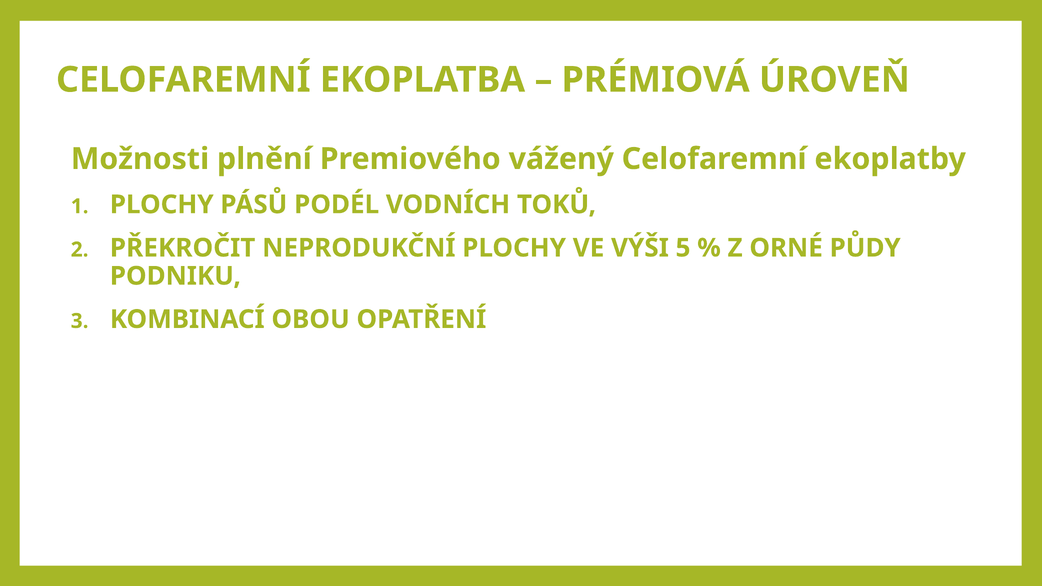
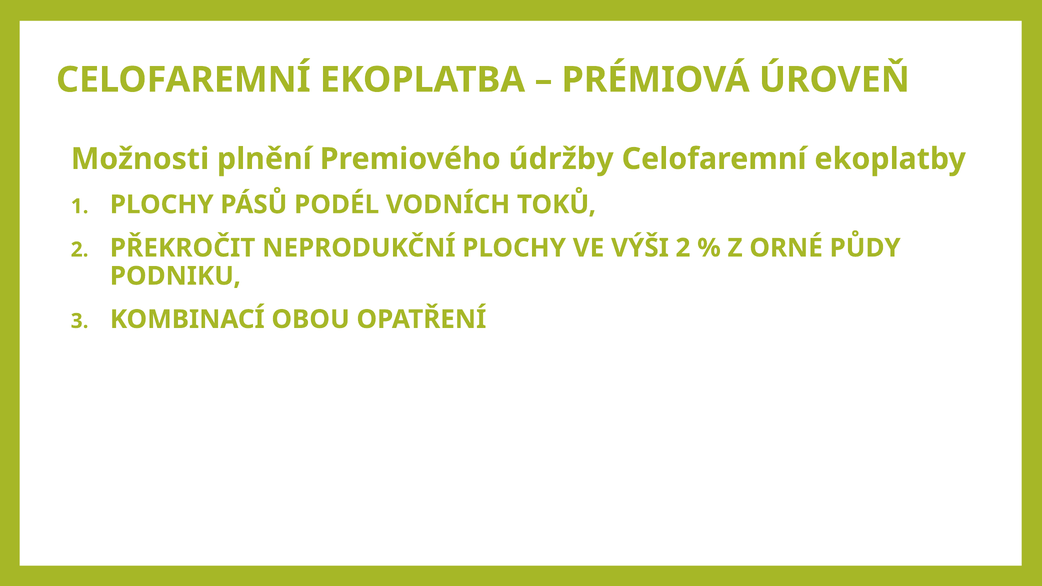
vážený: vážený -> údržby (561, 159)
VÝŠI 5: 5 -> 2 (683, 248)
